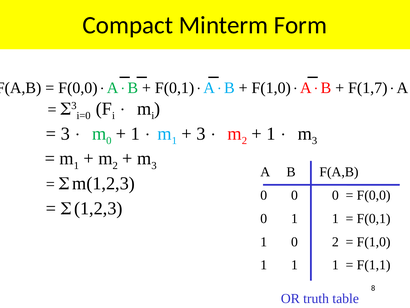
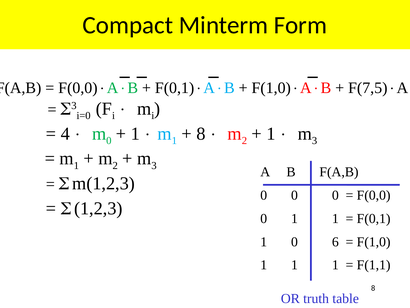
F(1,7: F(1,7 -> F(7,5 (368, 88)
3: 3 -> 4 (65, 133)
3: 3 -> 8 (201, 133)
0 2: 2 -> 6 (335, 241)
